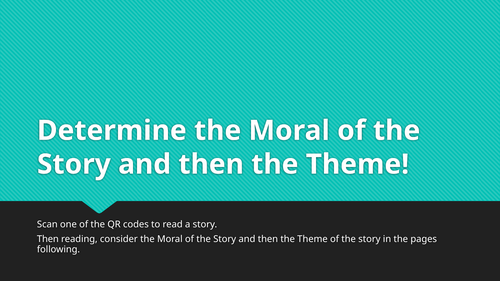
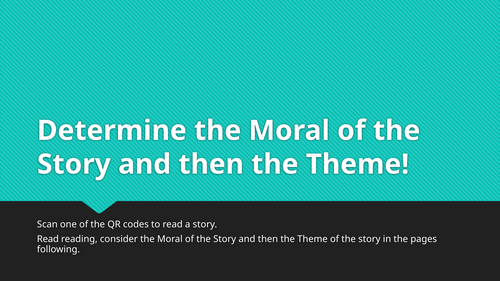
Then: Then -> Read (48, 239)
